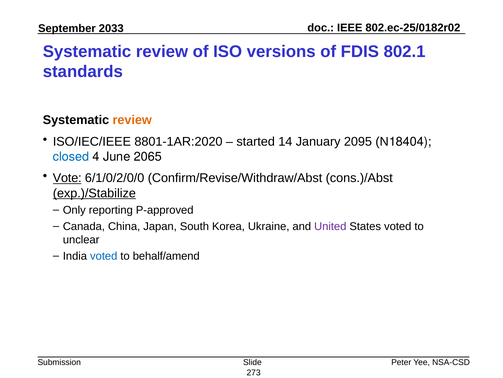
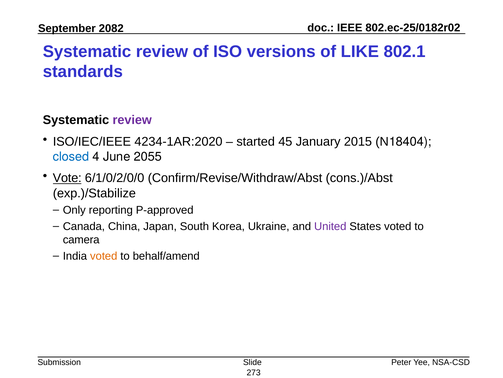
2033: 2033 -> 2082 (111, 29)
FDIS: FDIS -> LIKE (360, 51)
review colour: orange -> purple (132, 120)
8801-1AR:2020: 8801-1AR:2020 -> 4234-1AR:2020 (178, 141)
14: 14 -> 45 (285, 141)
2095: 2095 -> 2015 (358, 141)
2065: 2065 -> 2055 (148, 156)
exp.)/Stabilize underline: present -> none (94, 193)
unclear: unclear -> camera (81, 239)
voted colour: blue -> orange (104, 256)
